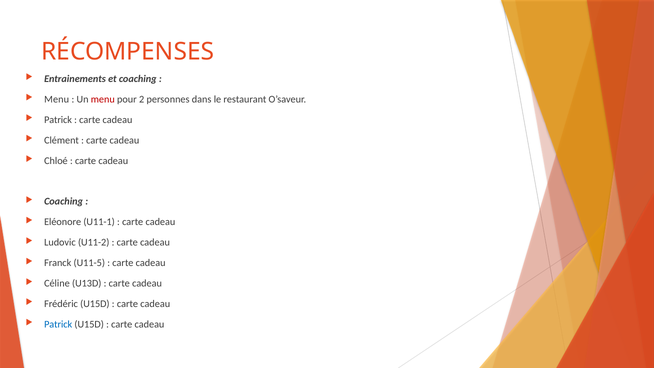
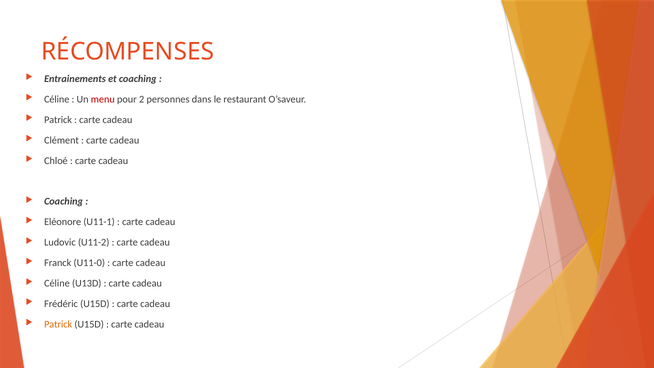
Menu: Menu -> Céline (57, 99)
U11-5: U11-5 -> U11-0 (89, 263)
Patrick colour: blue -> orange (58, 324)
